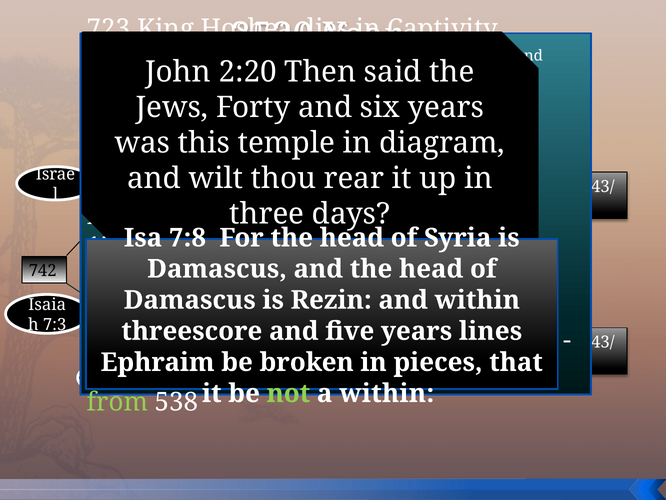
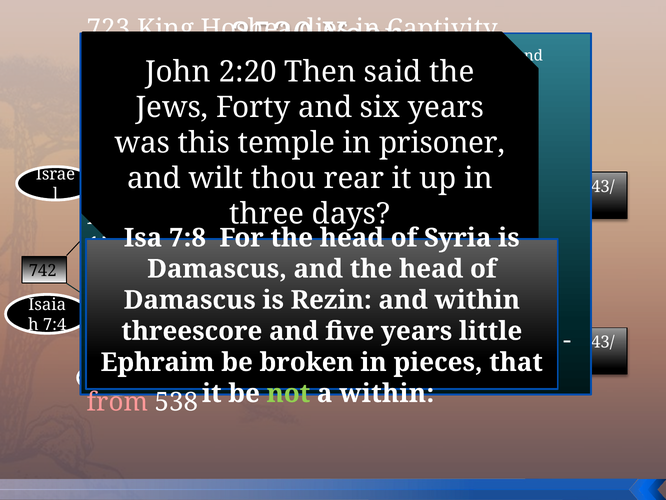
diagram: diagram -> prisoner (442, 143)
7:3: 7:3 -> 7:4 (55, 325)
lines: lines -> little (491, 331)
from colour: light green -> pink (118, 402)
